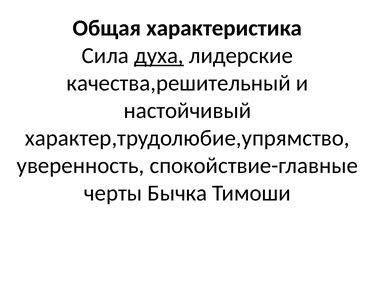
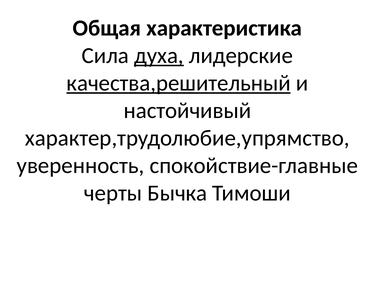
качества,решительный underline: none -> present (179, 83)
